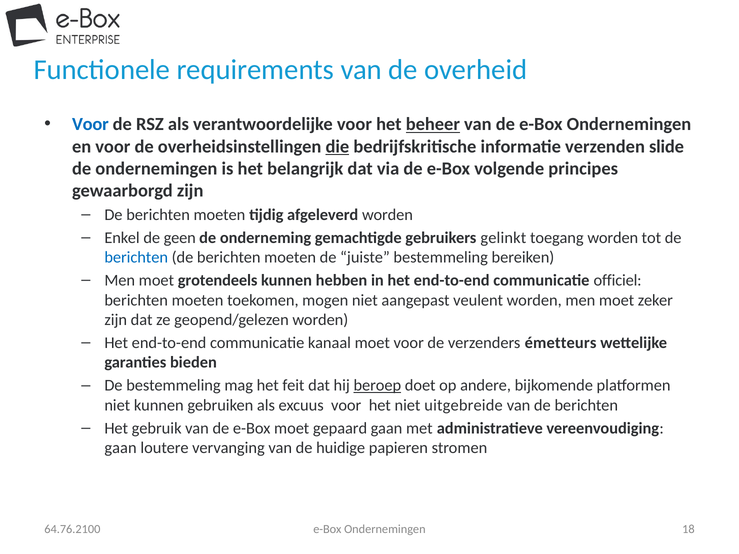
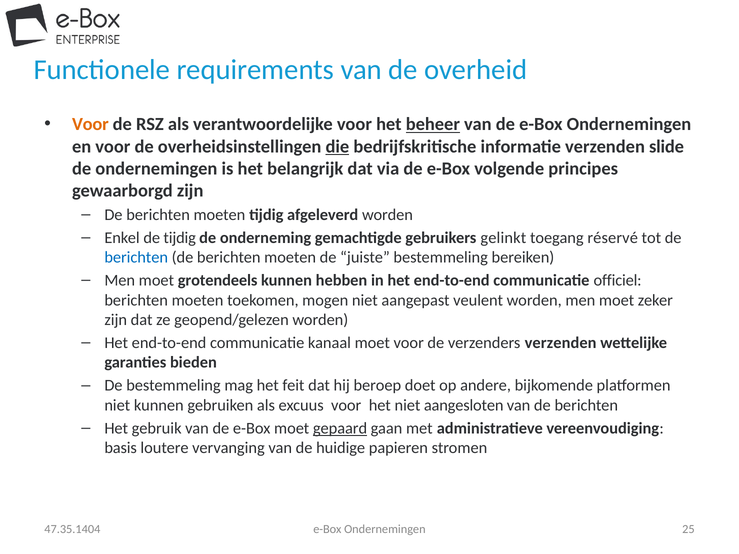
Voor colour: blue -> orange (90, 124)
de geen: geen -> tijdig (180, 238)
toegang worden: worden -> réservé (613, 238)
verzenders émetteurs: émetteurs -> verzenden (561, 343)
beroep underline: present -> none (377, 386)
uitgebreide: uitgebreide -> aangesloten (464, 405)
gepaard underline: none -> present (340, 428)
gaan: gaan -> basis (121, 448)
18: 18 -> 25 (688, 529)
64.76.2100: 64.76.2100 -> 47.35.1404 (72, 529)
